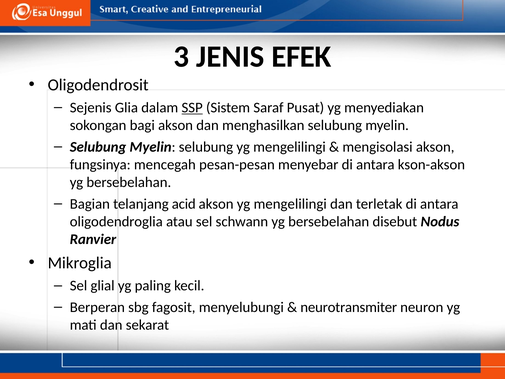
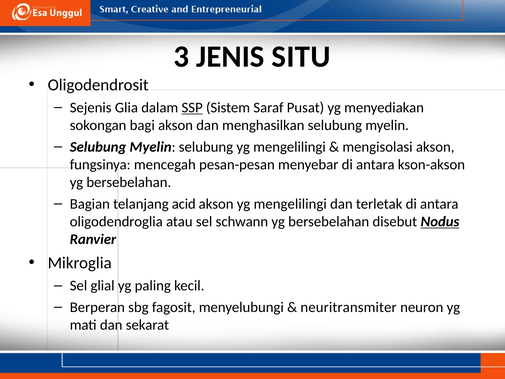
EFEK: EFEK -> SITU (301, 56)
Nodus underline: none -> present (440, 221)
neurotransmiter: neurotransmiter -> neuritransmiter (349, 307)
